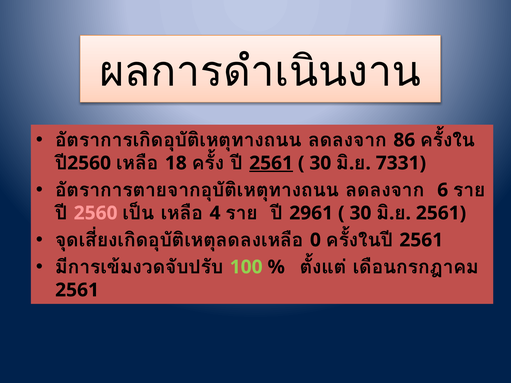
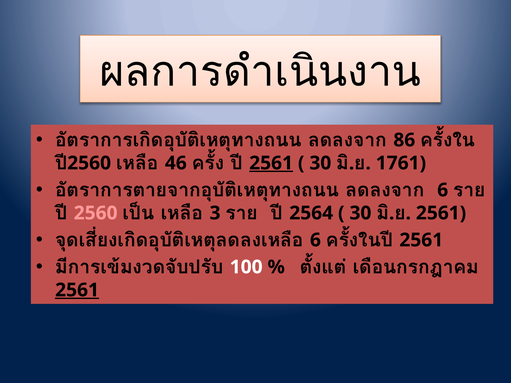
18: 18 -> 46 (176, 163)
7331: 7331 -> 1761 (401, 163)
4: 4 -> 3 (215, 213)
2961: 2961 -> 2564 (311, 213)
0: 0 -> 6 (315, 240)
100 colour: light green -> white (246, 267)
2561 underline: none -> present (77, 290)
